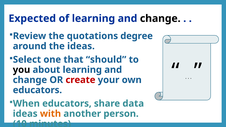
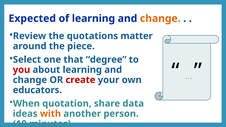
change colour: black -> orange (160, 18)
degree: degree -> matter (137, 36)
the ideas: ideas -> piece (81, 46)
should: should -> degree (106, 60)
you colour: black -> red (21, 70)
When educators: educators -> quotation (67, 104)
